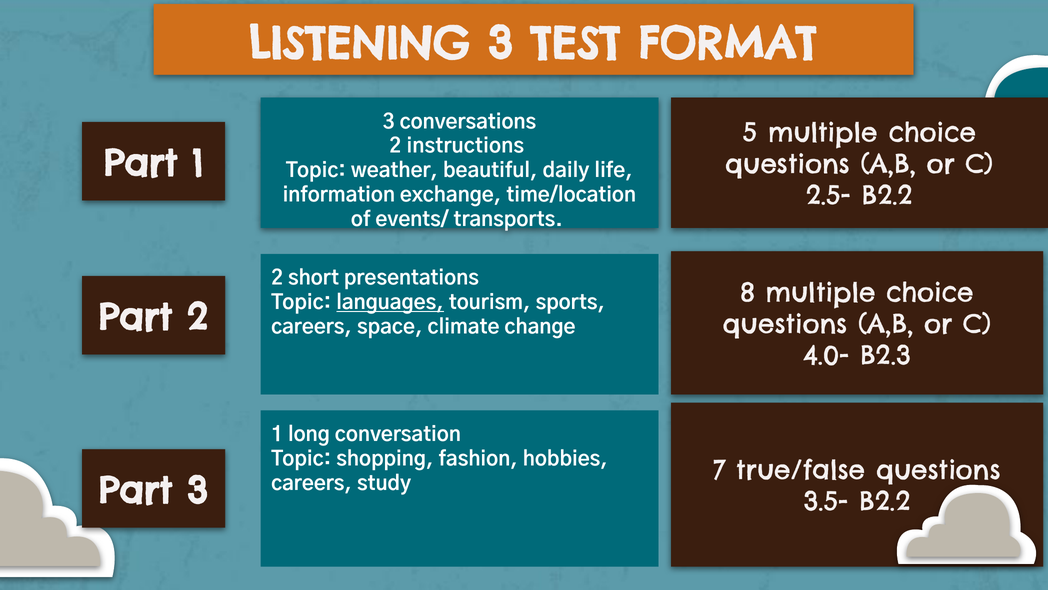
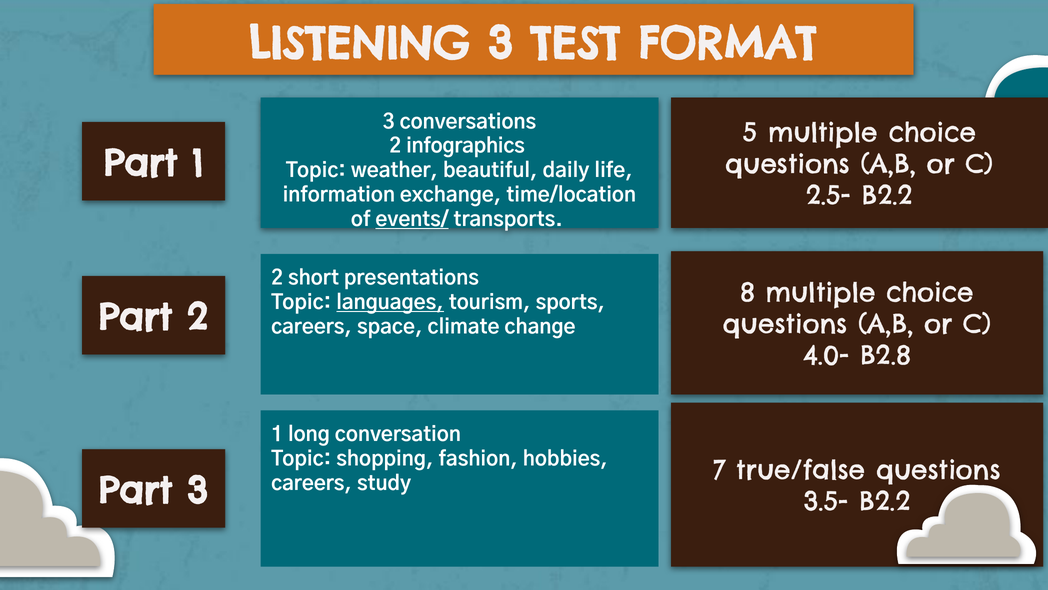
instructions: instructions -> infographics (465, 146)
events/ underline: none -> present (412, 220)
B2.3: B2.3 -> B2.8 (886, 356)
